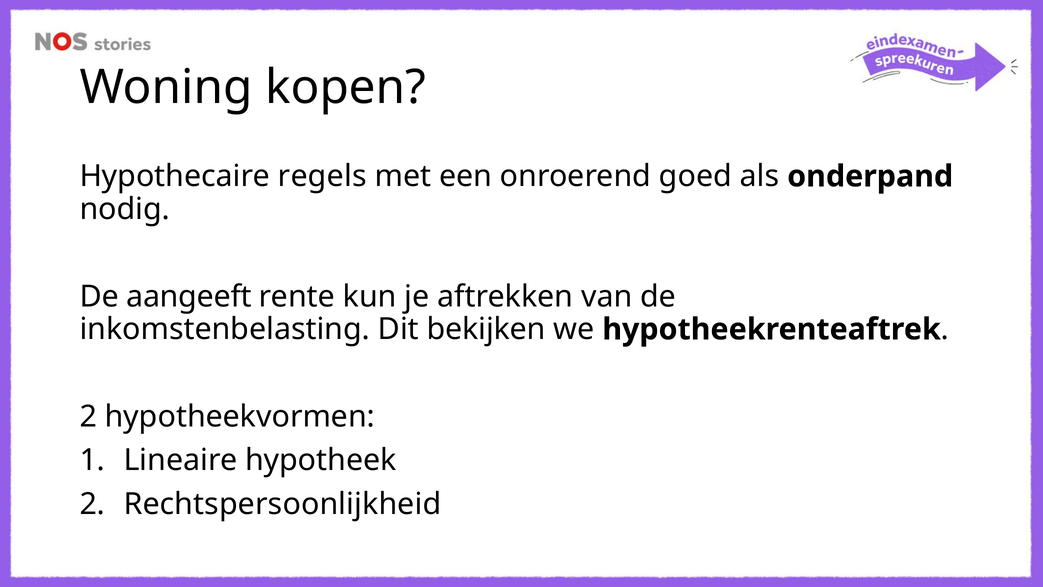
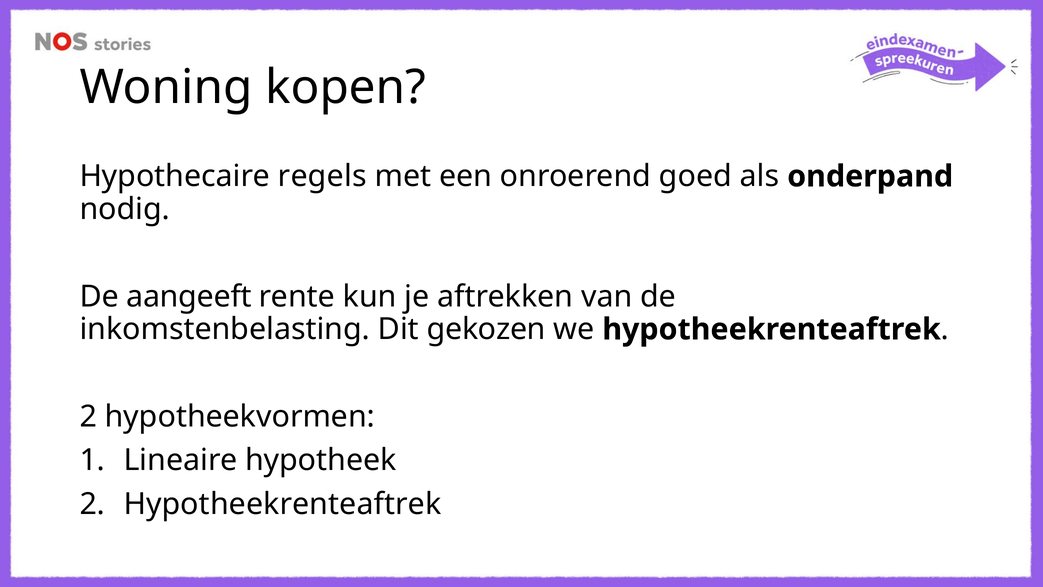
bekijken: bekijken -> gekozen (486, 329)
2 Rechtspersoonlijkheid: Rechtspersoonlijkheid -> Hypotheekrenteaftrek (282, 504)
